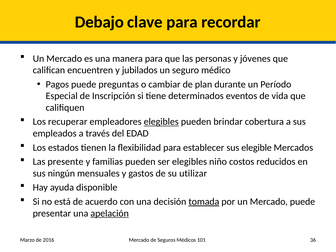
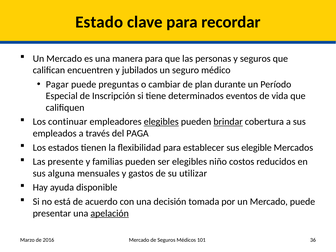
Debajo: Debajo -> Estado (99, 22)
y jóvenes: jóvenes -> seguros (255, 59)
Pagos: Pagos -> Pagar (57, 84)
recuperar: recuperar -> continuar (68, 122)
brindar underline: none -> present (228, 122)
EDAD: EDAD -> PAGA (137, 133)
ningún: ningún -> alguna (61, 173)
tomada underline: present -> none (204, 202)
